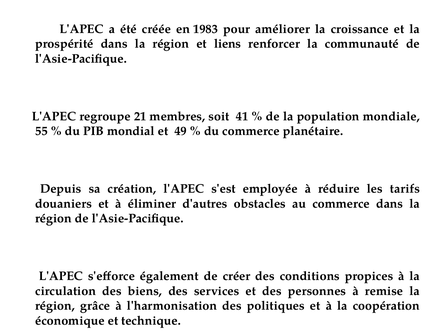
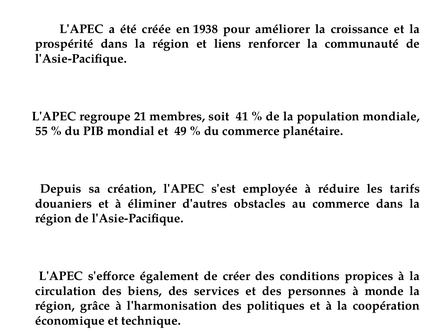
1983: 1983 -> 1938 (206, 29)
remise: remise -> monde (384, 291)
